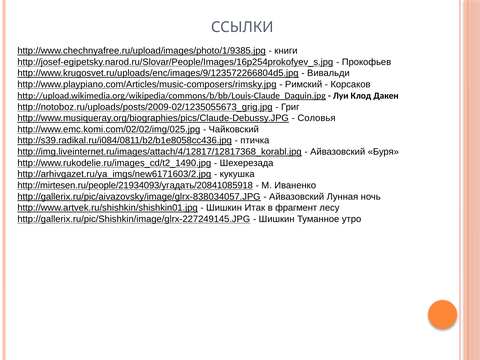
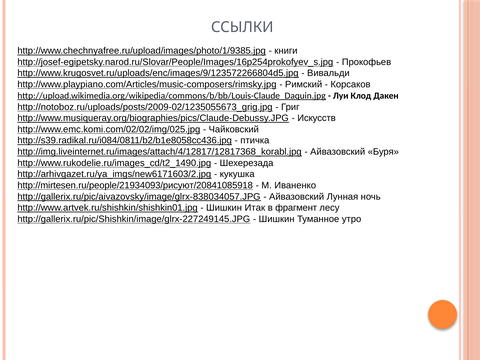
Соловья: Соловья -> Искусств (317, 118)
http://mirtesen.ru/people/21934093/угадать/20841085918: http://mirtesen.ru/people/21934093/угадать/20841085918 -> http://mirtesen.ru/people/21934093/рисуют/20841085918 (135, 185)
